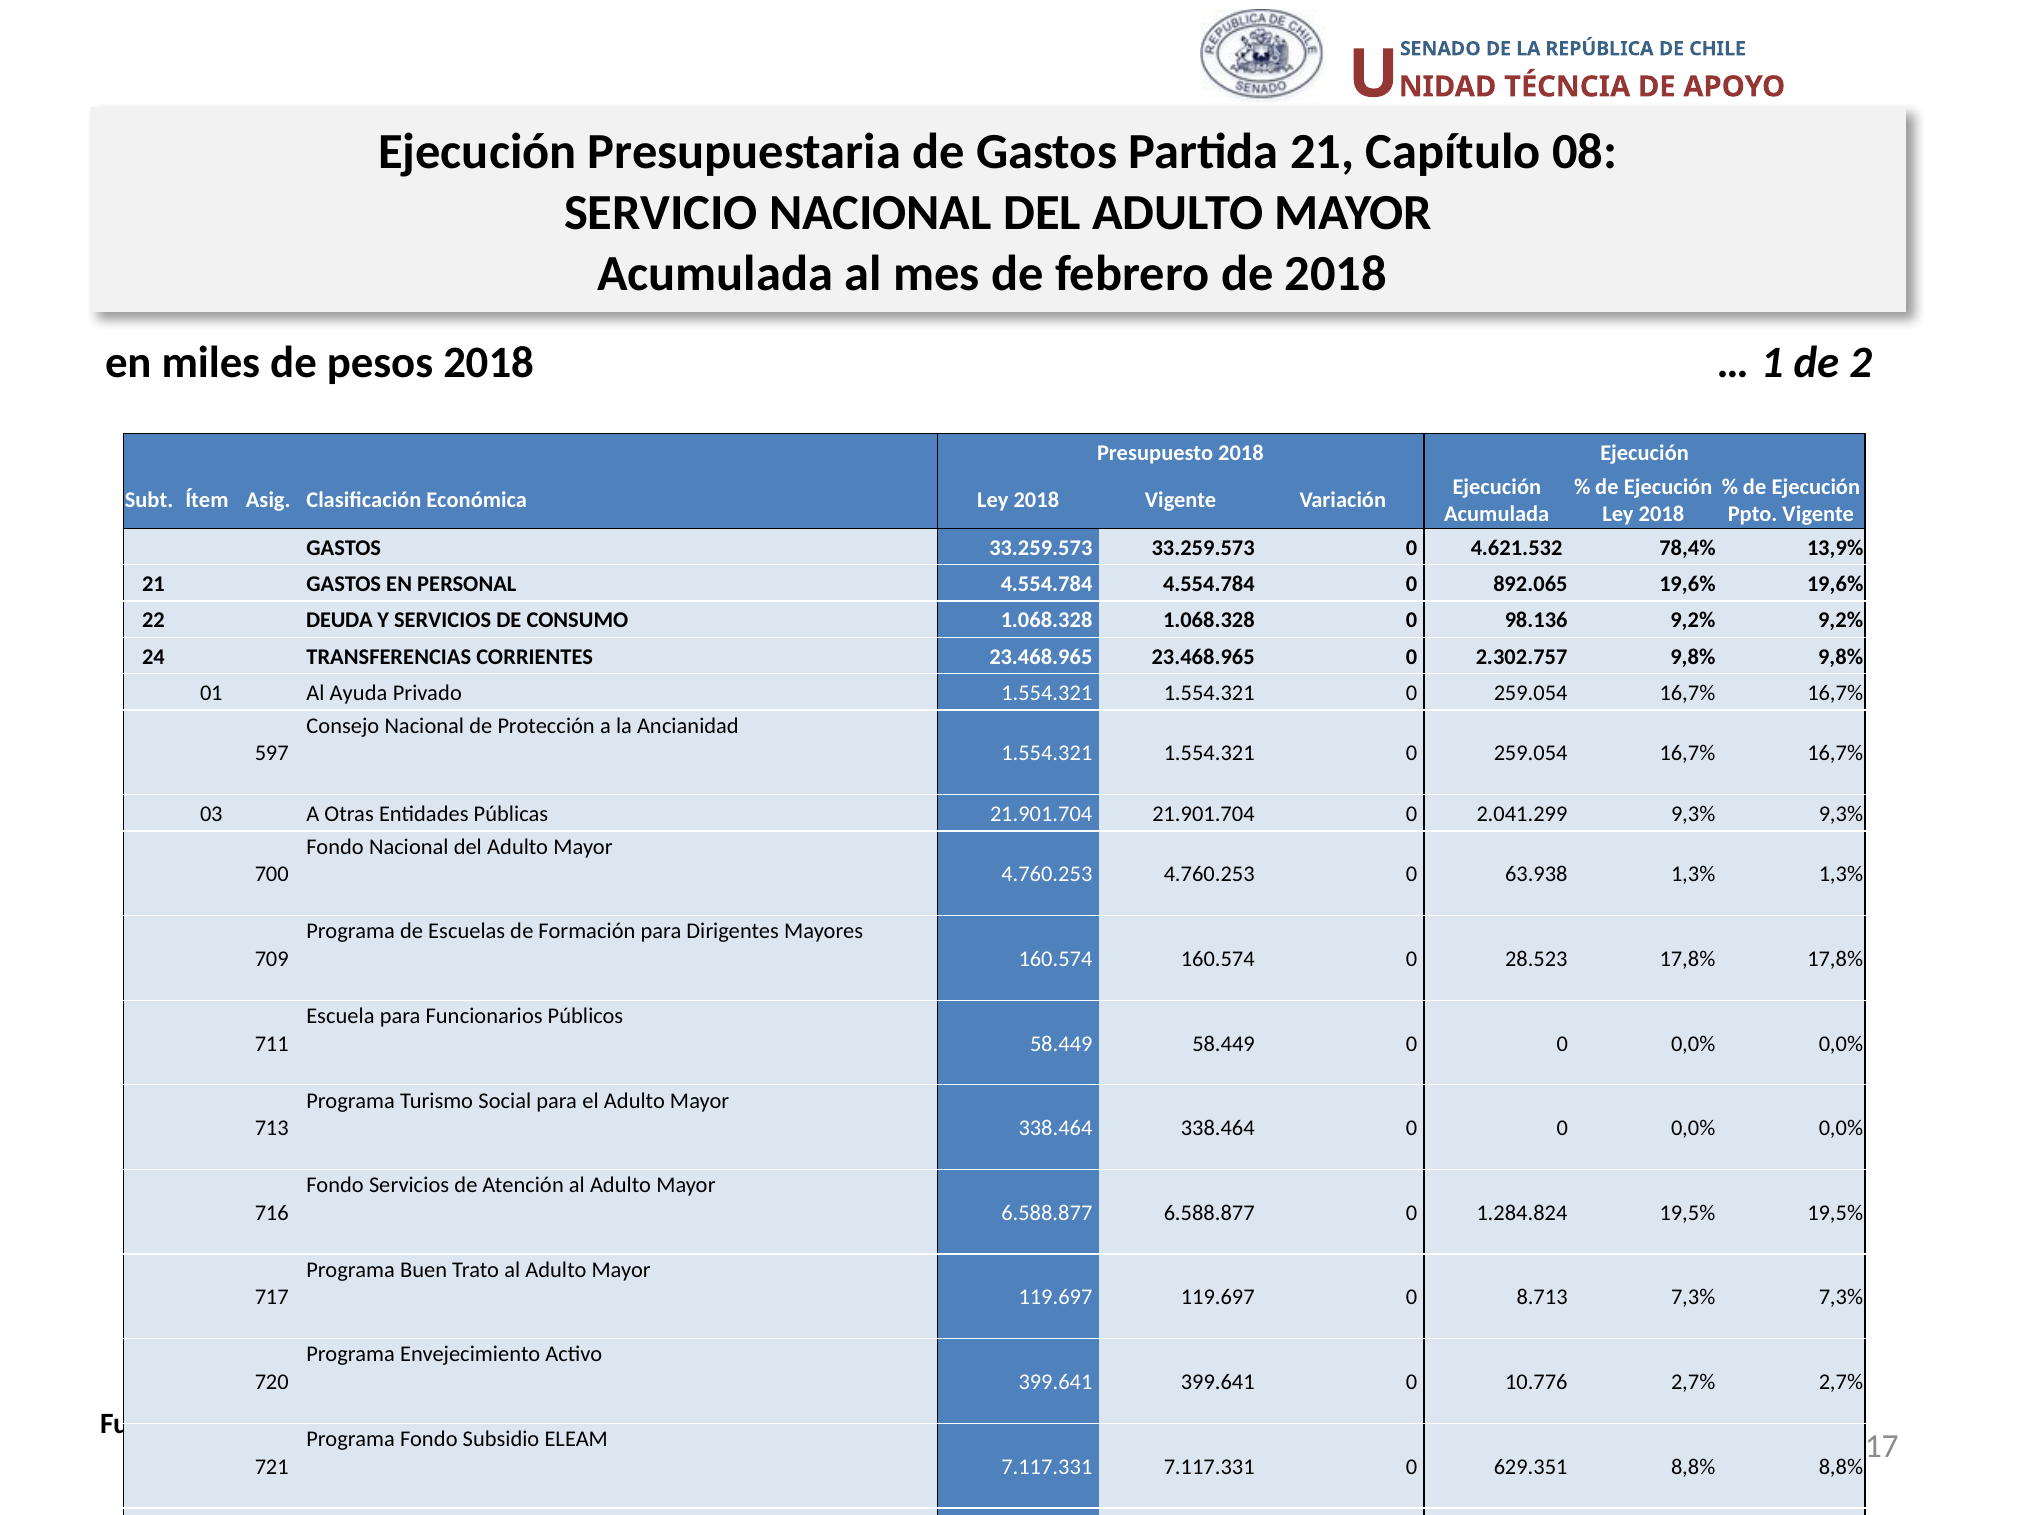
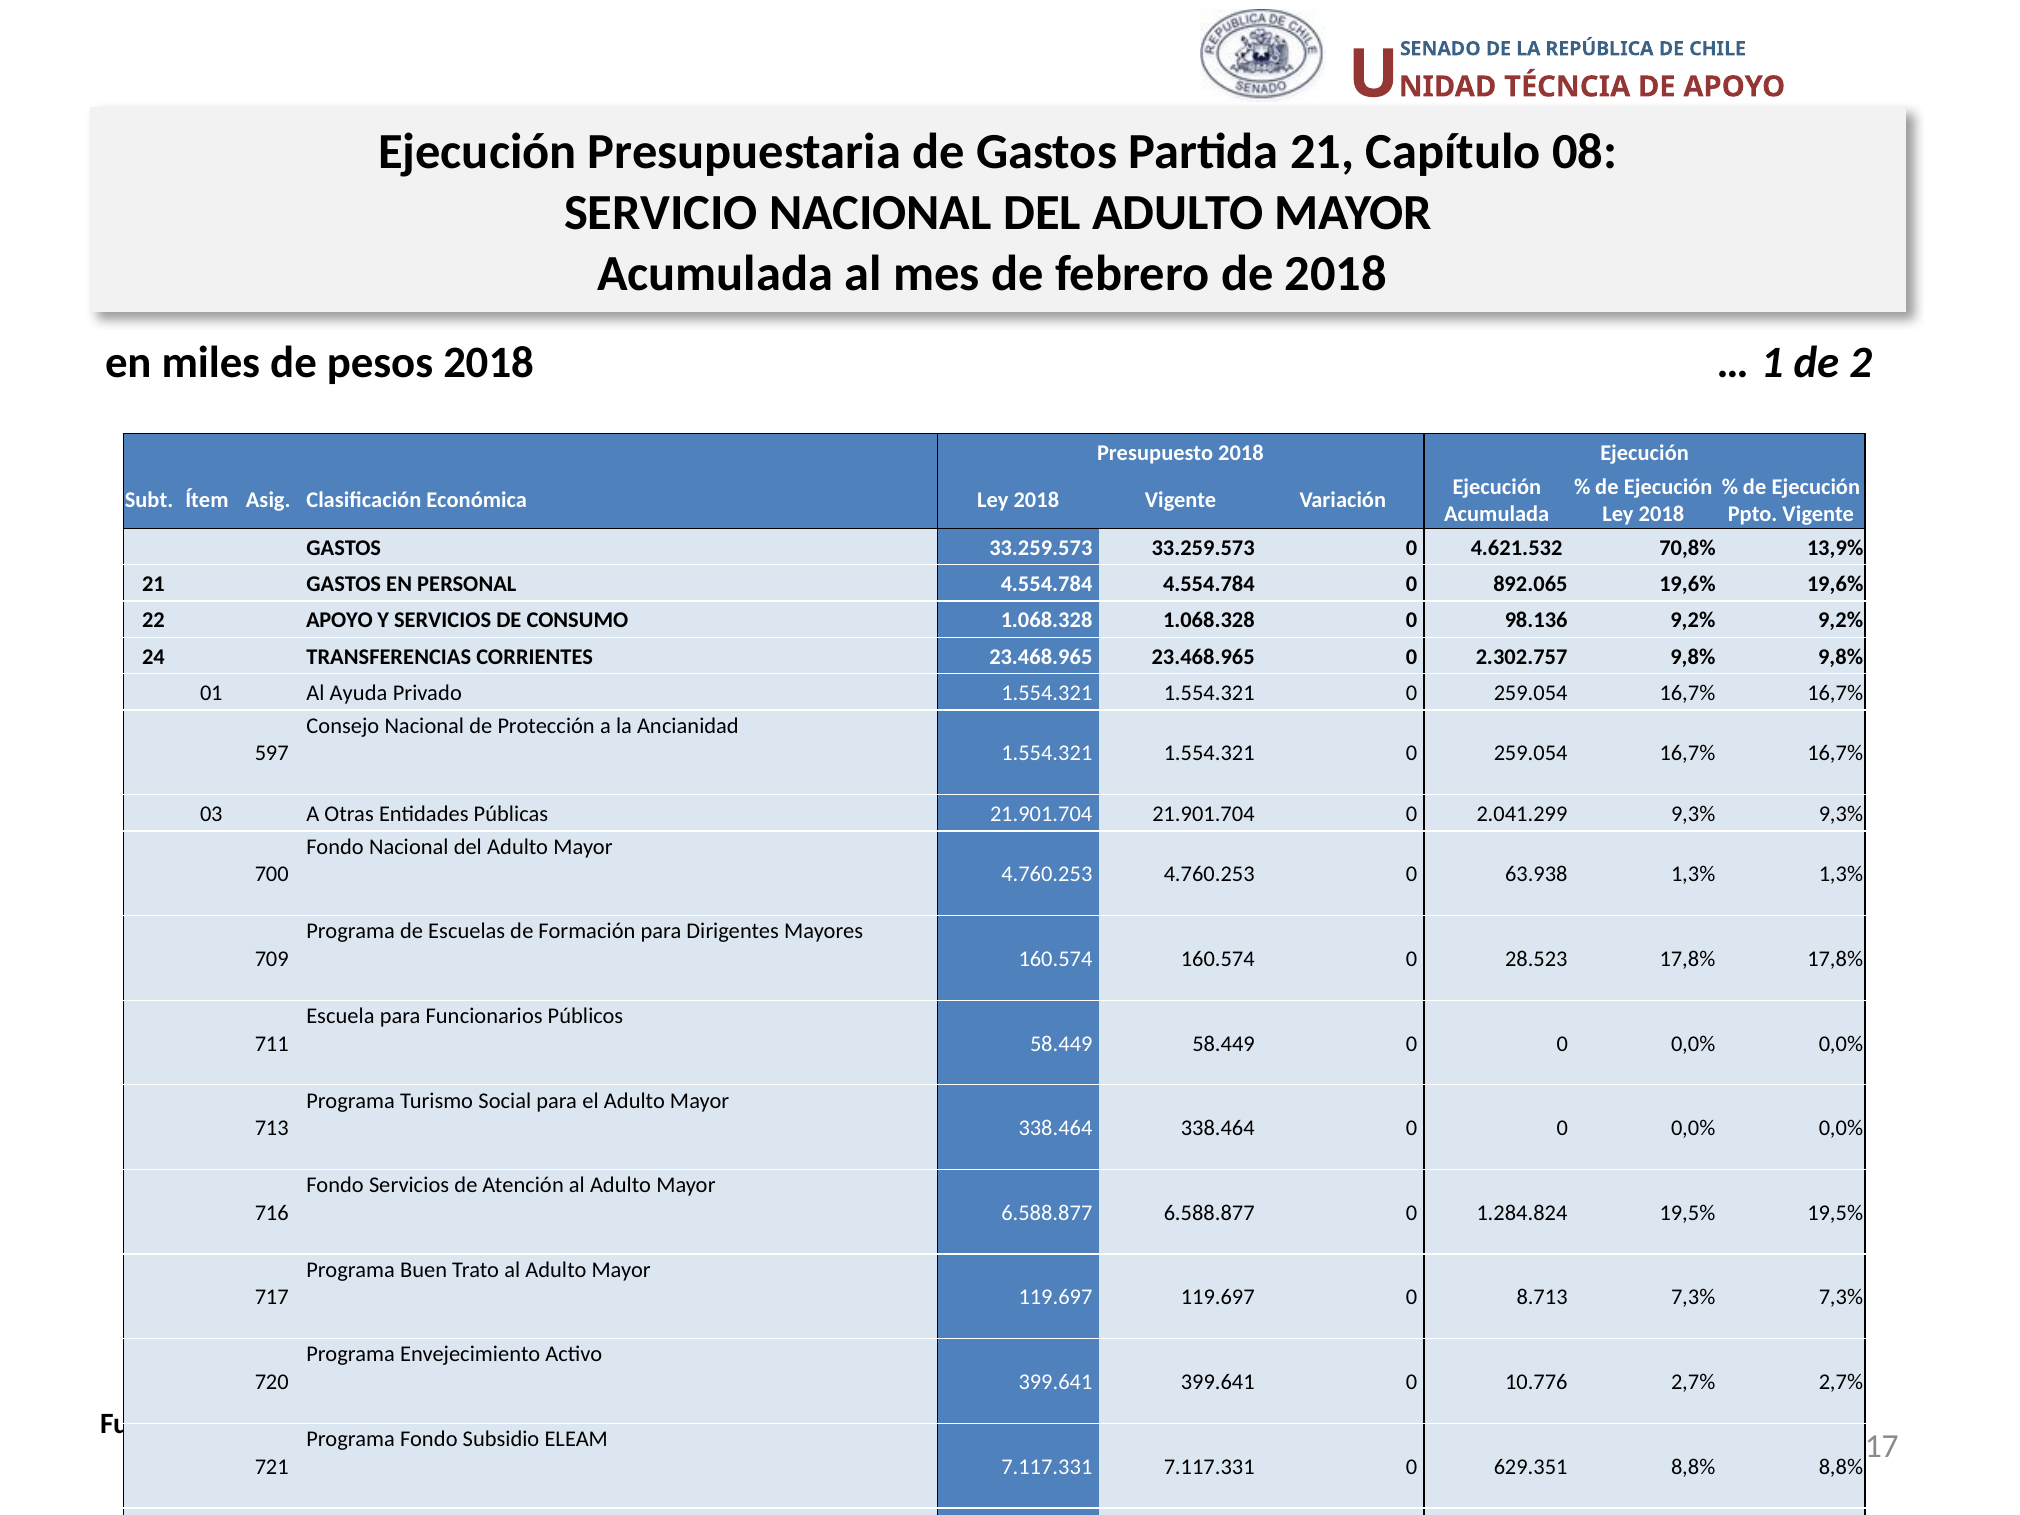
78,4%: 78,4% -> 70,8% (1687, 548)
22 DEUDA: DEUDA -> APOYO (339, 620)
